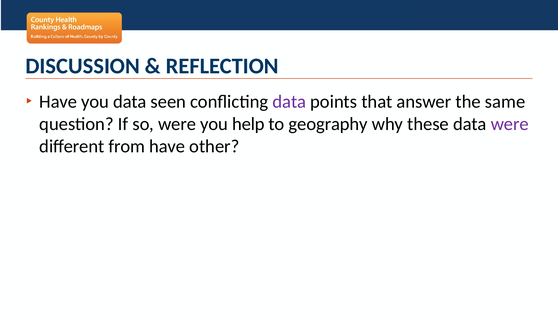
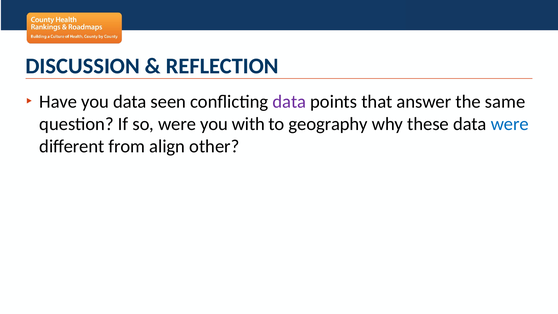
help: help -> with (248, 124)
were colour: purple -> blue (510, 124)
from have: have -> align (167, 146)
